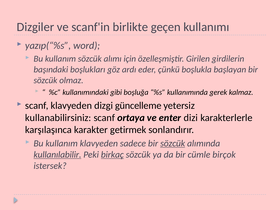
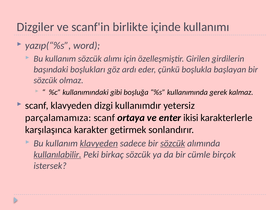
geçen: geçen -> içinde (166, 27)
güncelleme: güncelleme -> kullanımdır (138, 106)
kullanabilirsiniz: kullanabilirsiniz -> parçalamamıza (58, 118)
dizi: dizi -> ikisi (191, 118)
klavyeden underline: none -> present (99, 143)
birkaç underline: present -> none (112, 155)
